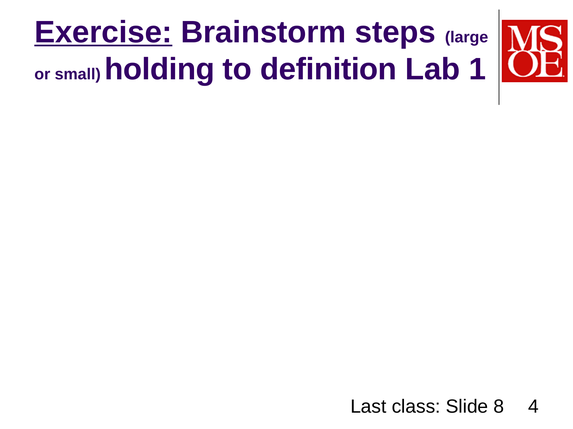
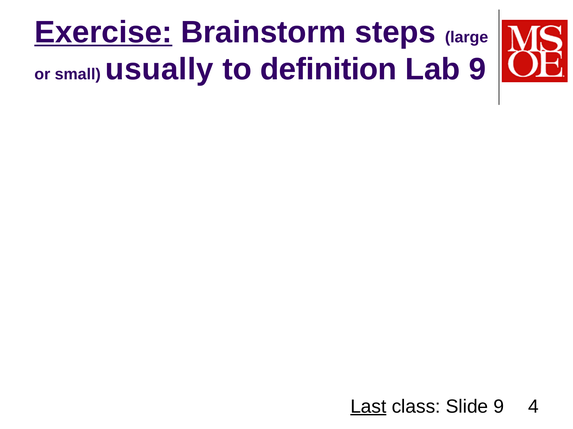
holding: holding -> usually (159, 70)
Lab 1: 1 -> 9 (477, 70)
Last underline: none -> present (368, 407)
Slide 8: 8 -> 9 (499, 407)
